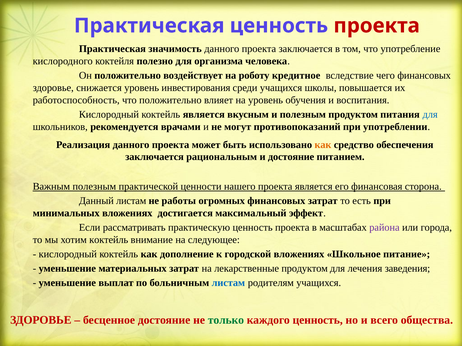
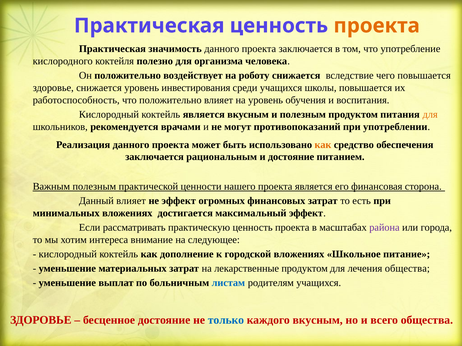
проекта colour: red -> orange (377, 26)
роботу кредитное: кредитное -> снижается (296, 76)
чего финансовых: финансовых -> повышается (424, 76)
для colour: blue -> orange (430, 115)
Данный листам: листам -> влияет (131, 201)
не работы: работы -> эффект (179, 201)
хотим коктейль: коктейль -> интереса (109, 240)
лечения заведения: заведения -> общества (407, 269)
только colour: green -> blue (226, 321)
каждого ценность: ценность -> вкусным (318, 321)
